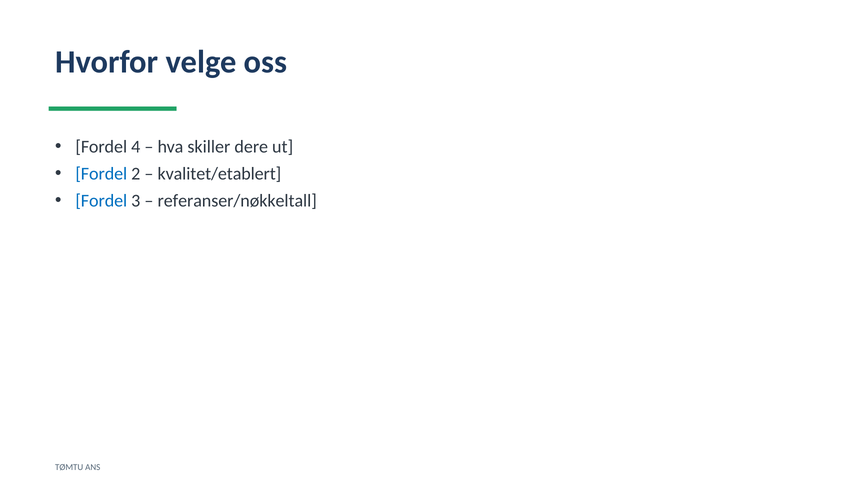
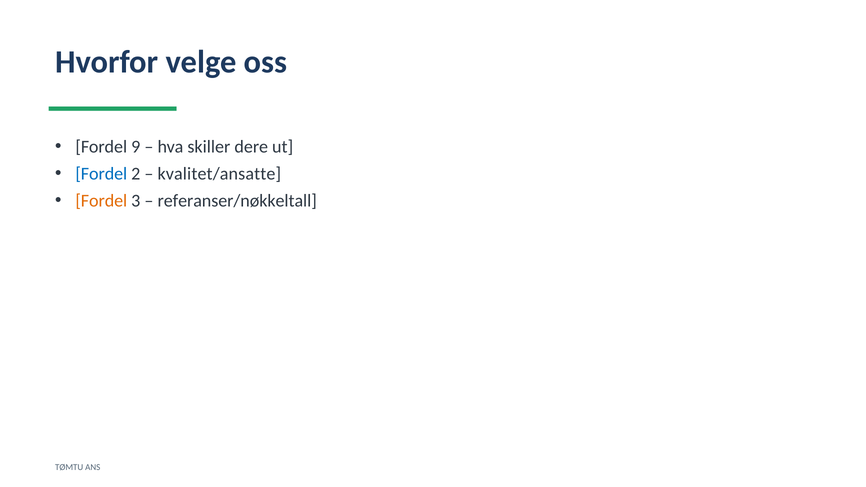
4: 4 -> 9 (136, 147)
kvalitet/etablert: kvalitet/etablert -> kvalitet/ansatte (219, 174)
Fordel colour: blue -> orange (101, 201)
